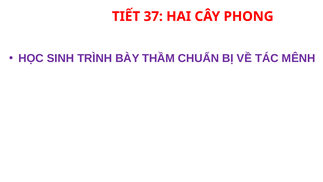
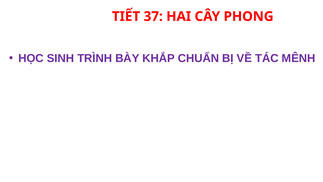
THẦM: THẦM -> KHẮP (158, 58)
